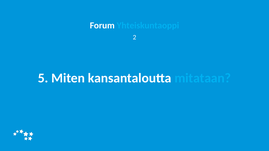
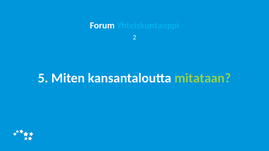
mitataan colour: light blue -> light green (203, 78)
